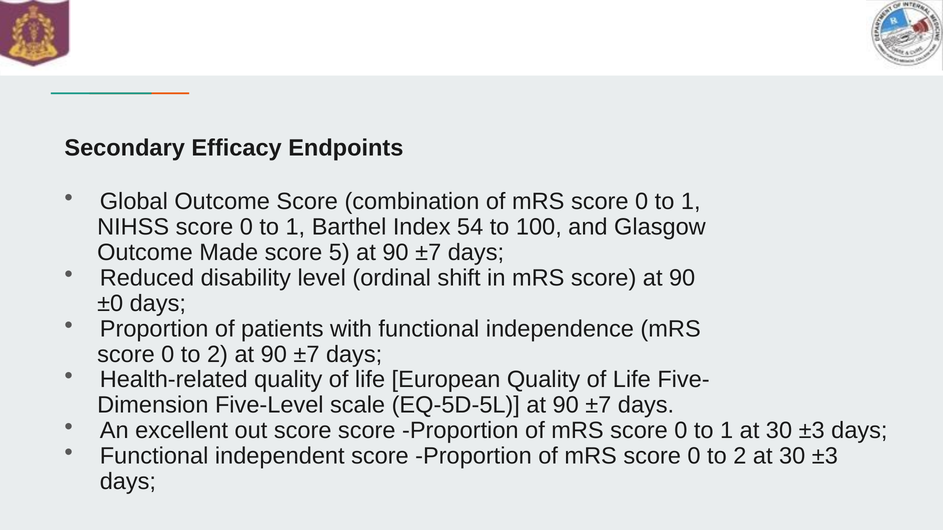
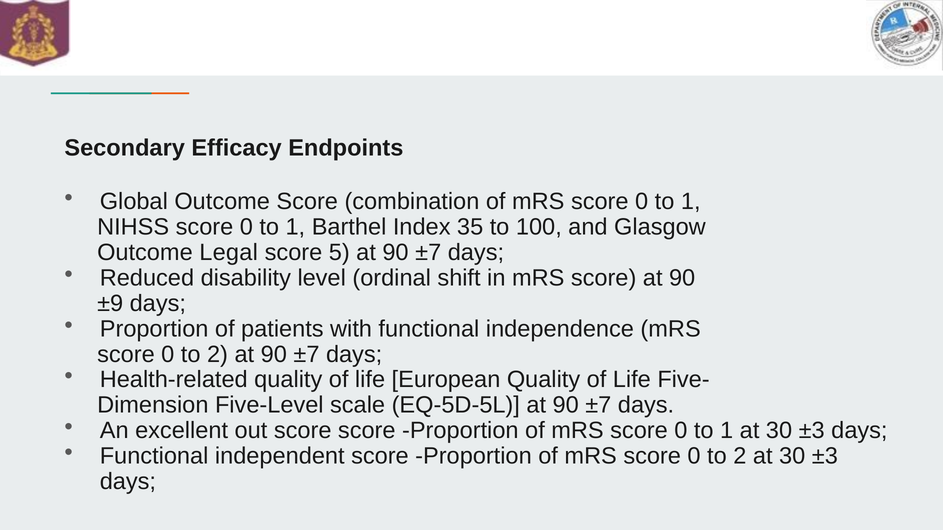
54: 54 -> 35 (470, 227)
Made: Made -> Legal (229, 253)
±0: ±0 -> ±9 (110, 304)
